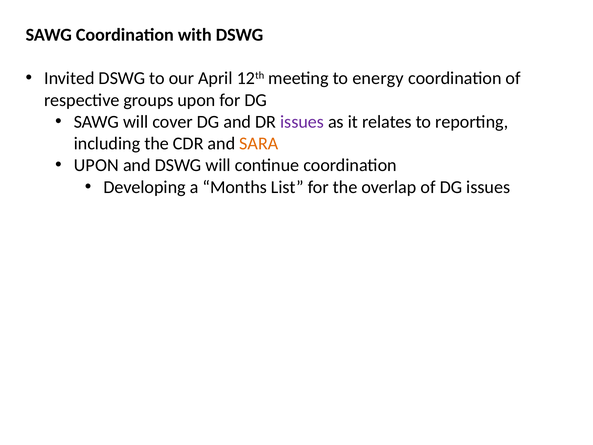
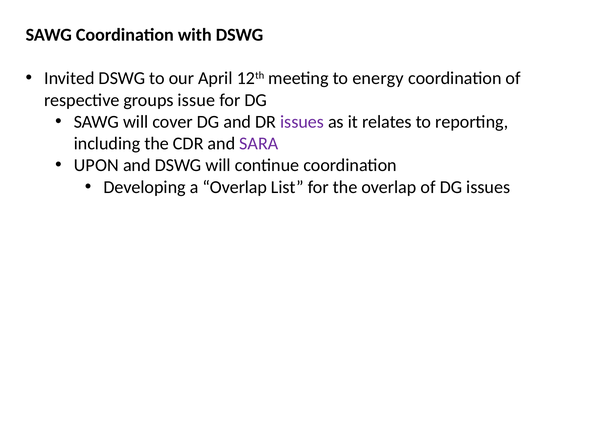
groups upon: upon -> issue (196, 100)
SARA colour: orange -> purple (259, 143)
a Months: Months -> Overlap (235, 187)
